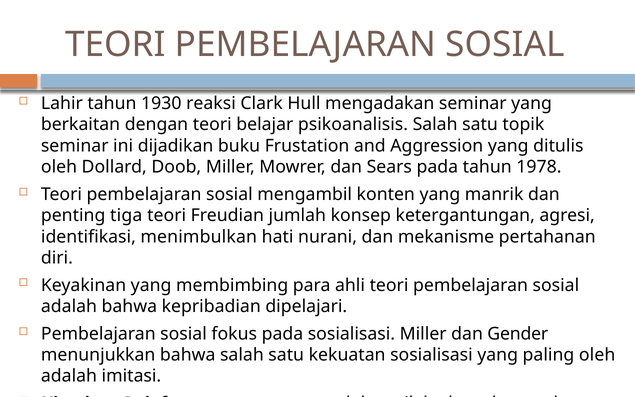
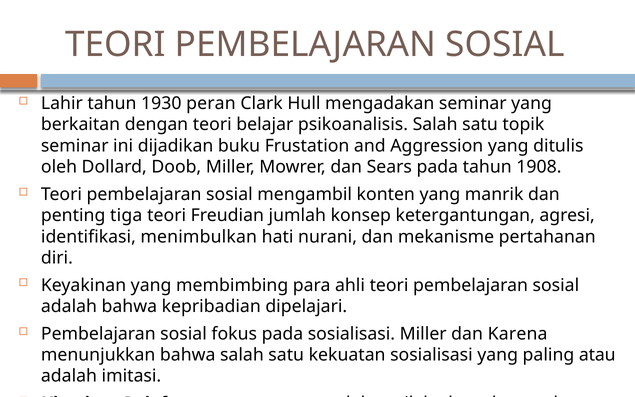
reaksi: reaksi -> peran (211, 103)
1978: 1978 -> 1908 (539, 167)
Gender: Gender -> Karena (518, 334)
paling oleh: oleh -> atau (597, 355)
